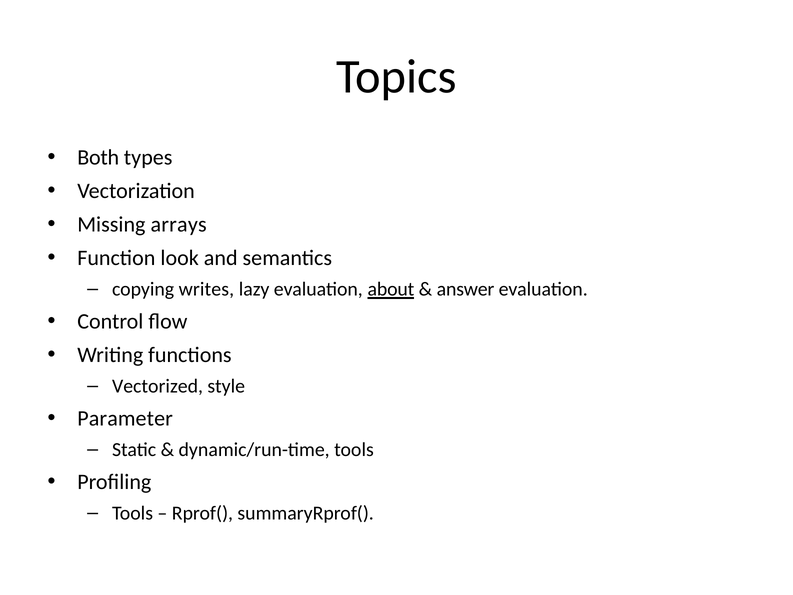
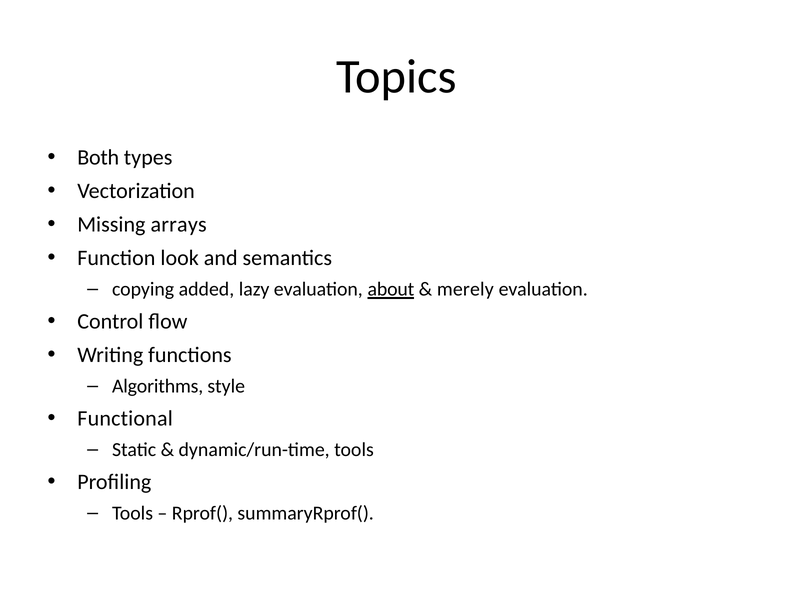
writes: writes -> added (206, 289)
answer: answer -> merely (465, 289)
Vectorized: Vectorized -> Algorithms (158, 386)
Parameter: Parameter -> Functional (125, 418)
